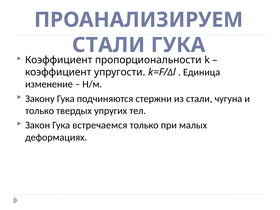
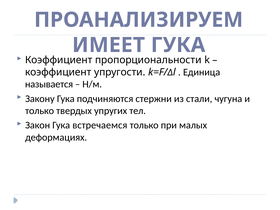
СТАЛИ: СТАЛИ -> ИМЕЕТ (109, 45)
изменение: изменение -> называется (49, 84)
